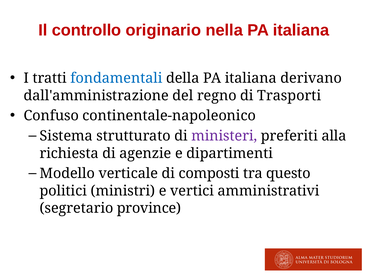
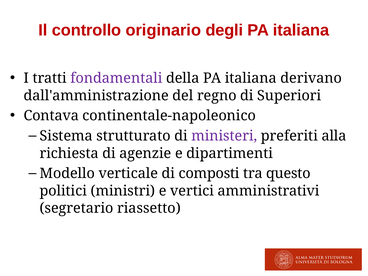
nella: nella -> degli (224, 30)
fondamentali colour: blue -> purple (116, 78)
Trasporti: Trasporti -> Superiori (289, 96)
Confuso: Confuso -> Contava (51, 116)
province: province -> riassetto (149, 208)
